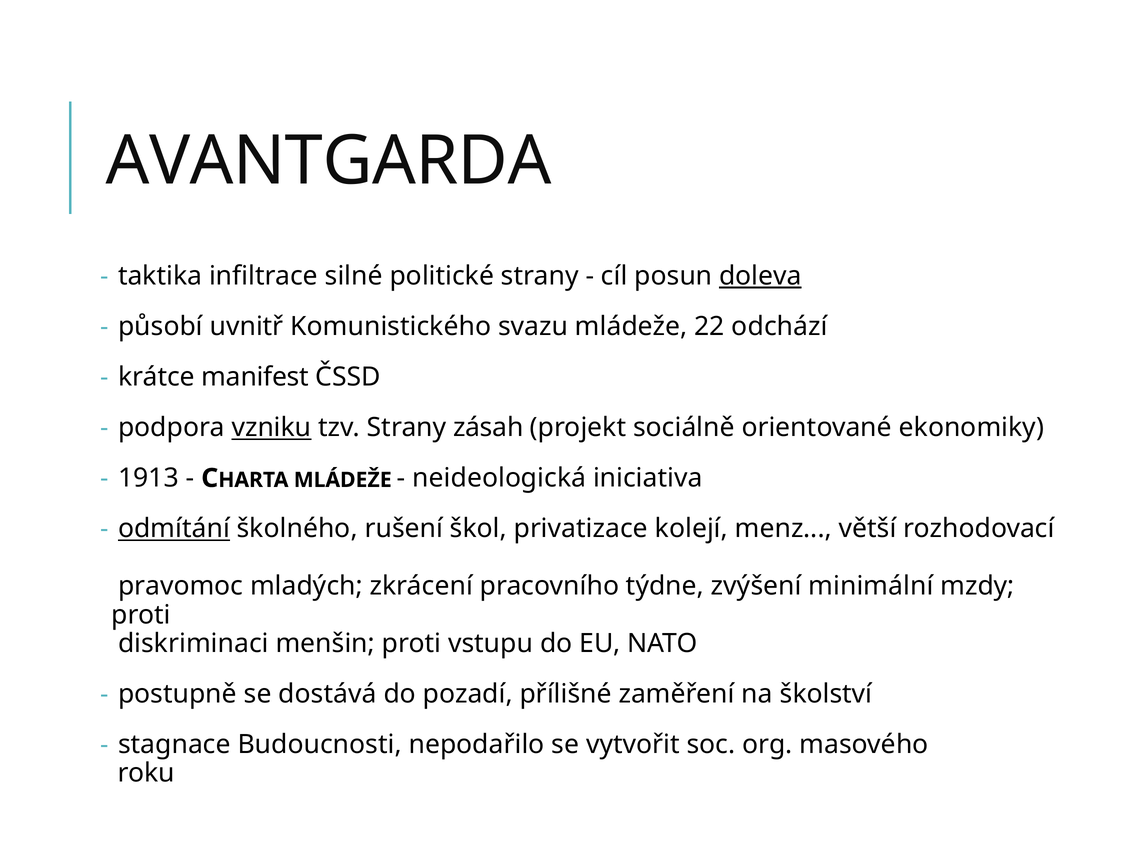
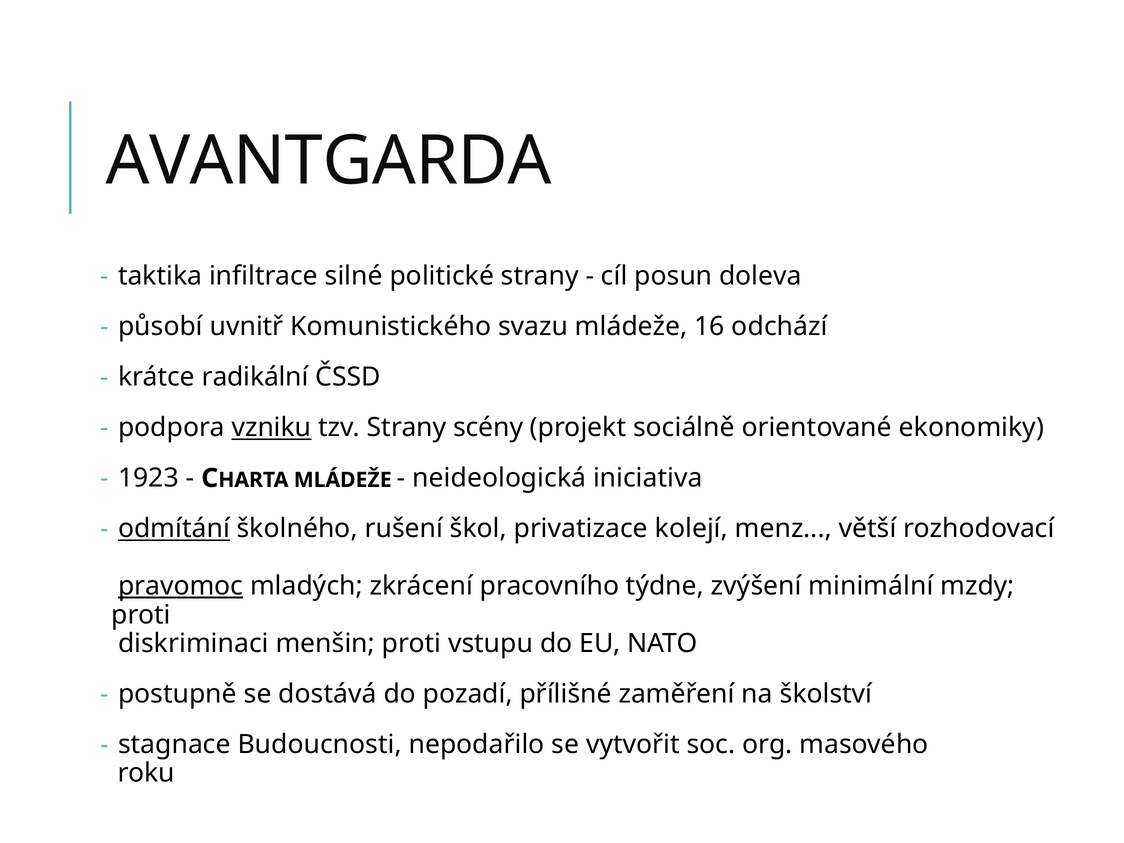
doleva underline: present -> none (760, 276)
22: 22 -> 16 (709, 327)
manifest: manifest -> radikální (255, 377)
zásah: zásah -> scény (488, 428)
1913: 1913 -> 1923 (148, 478)
pravomoc underline: none -> present (181, 586)
